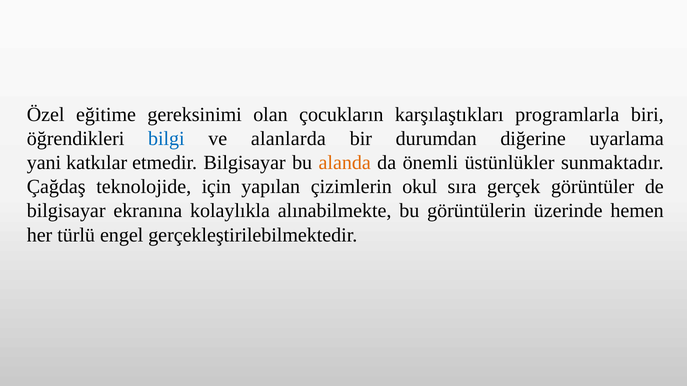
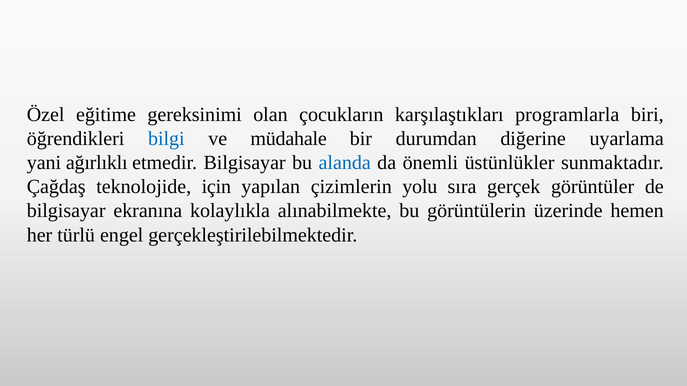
alanlarda: alanlarda -> müdahale (289, 139)
katkılar: katkılar -> ağırlıklı (97, 163)
alanda colour: orange -> blue (345, 163)
okul: okul -> yolu (420, 187)
